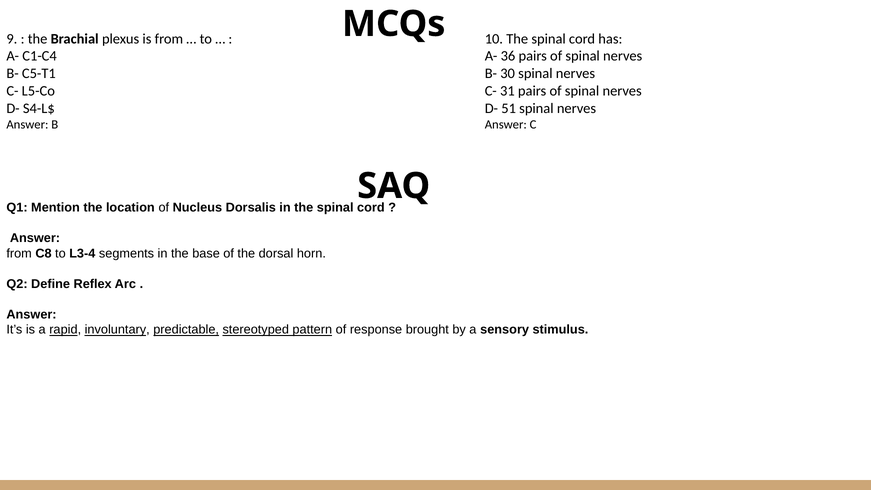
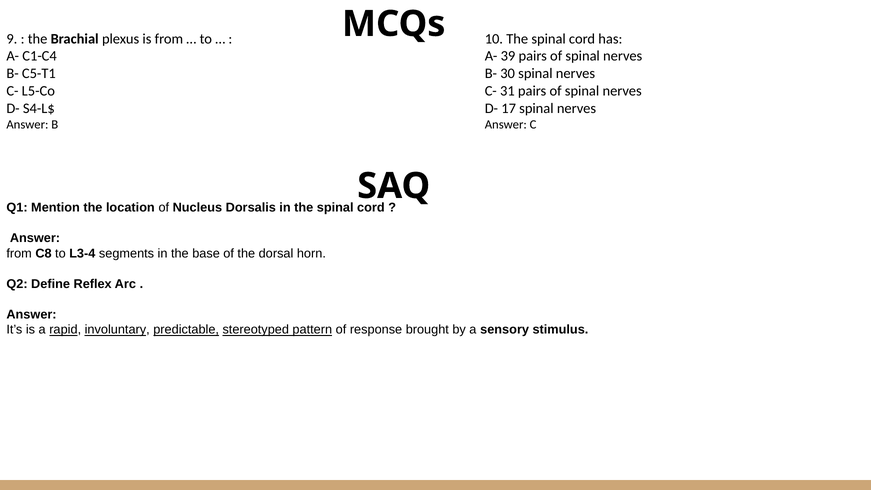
36: 36 -> 39 (508, 56)
51: 51 -> 17 (509, 108)
